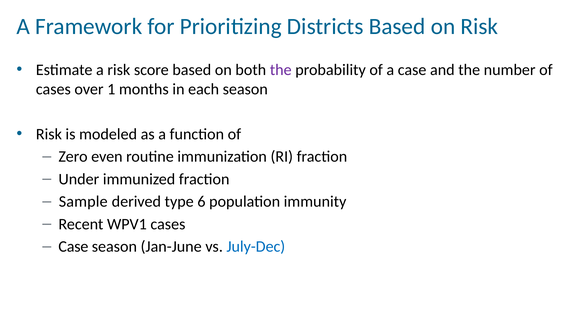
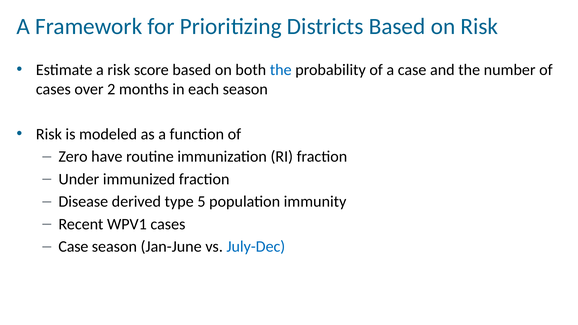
the colour: purple -> blue (281, 70)
1: 1 -> 2 (111, 89)
even: even -> have (107, 157)
Sample: Sample -> Disease (83, 202)
6: 6 -> 5 (201, 202)
